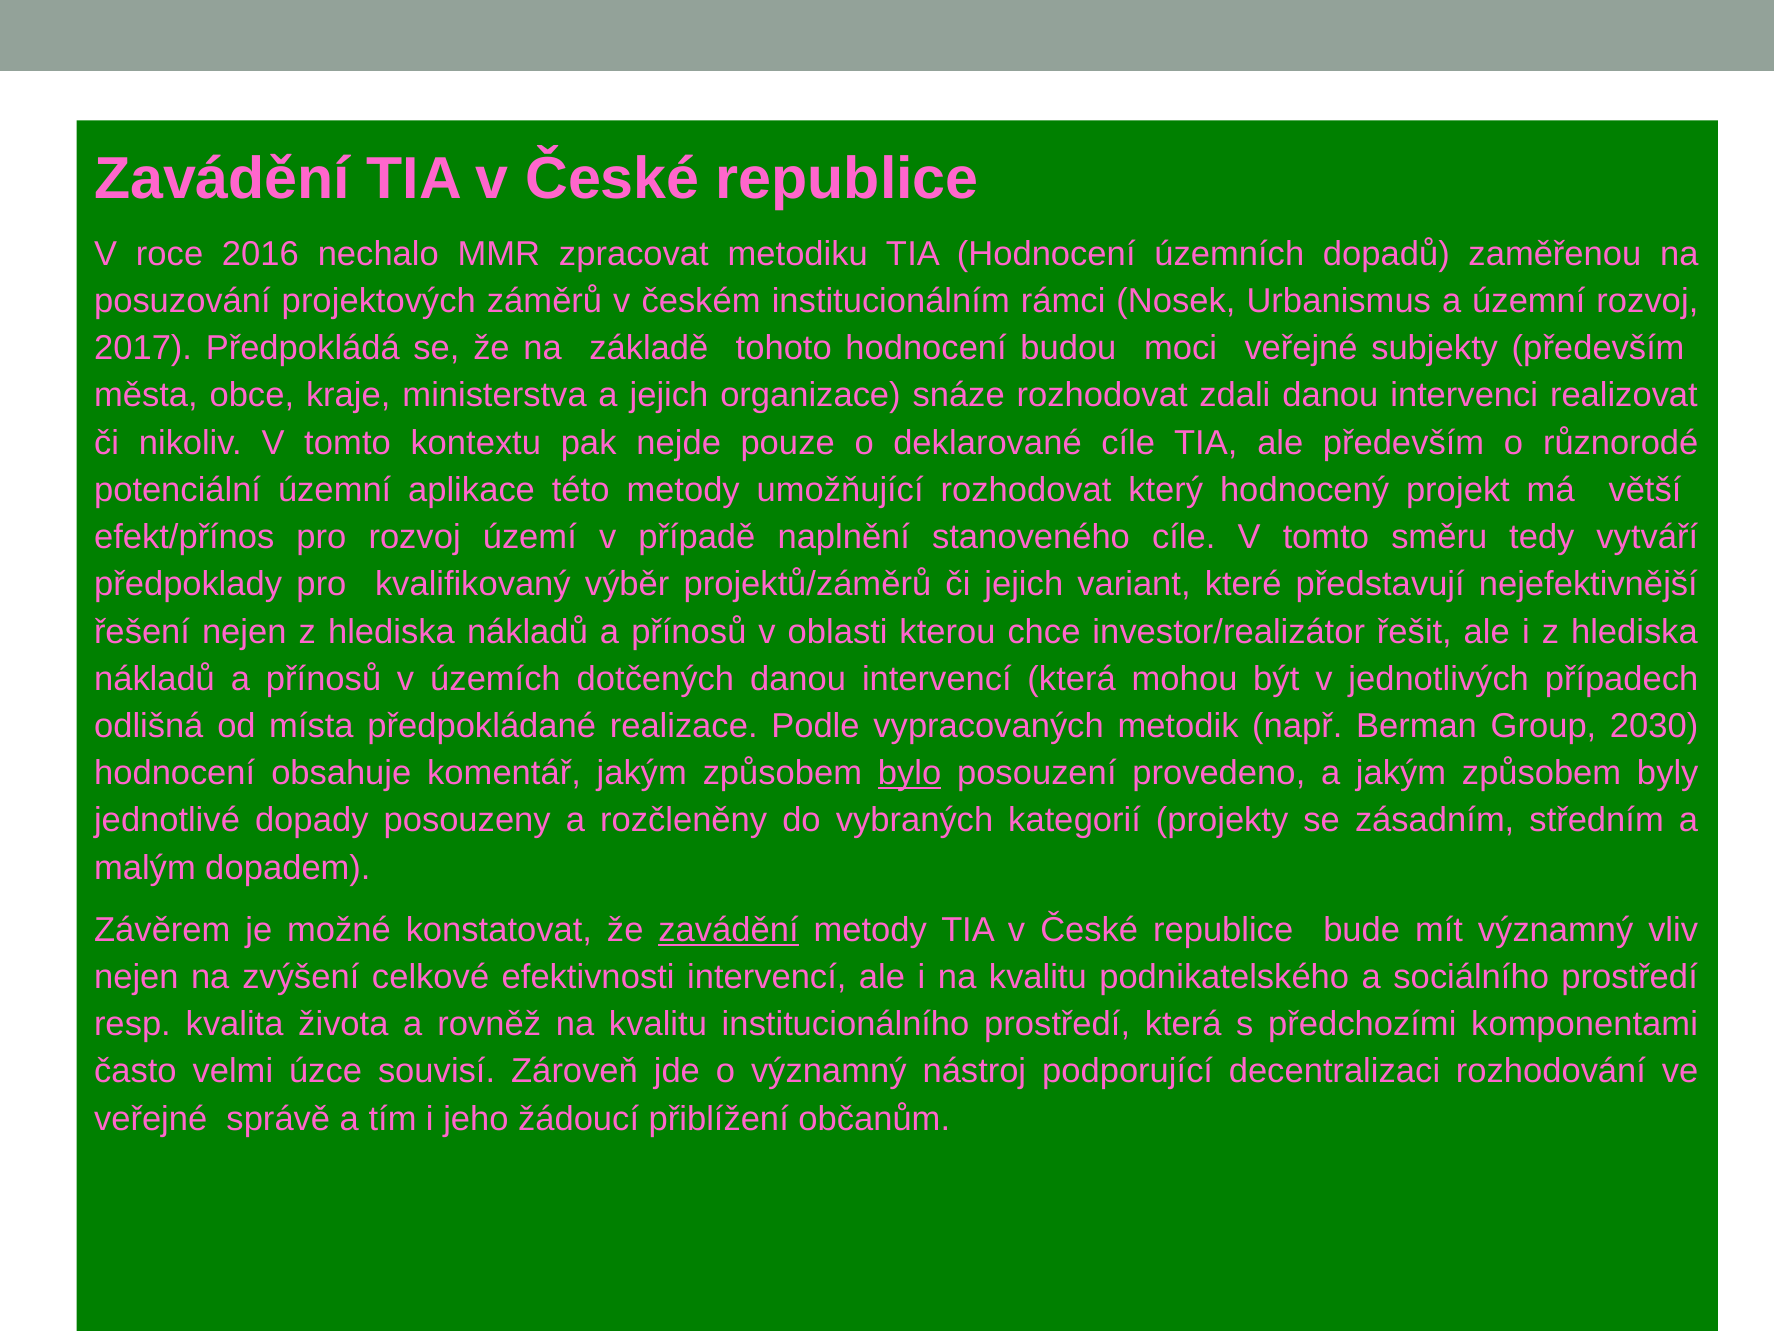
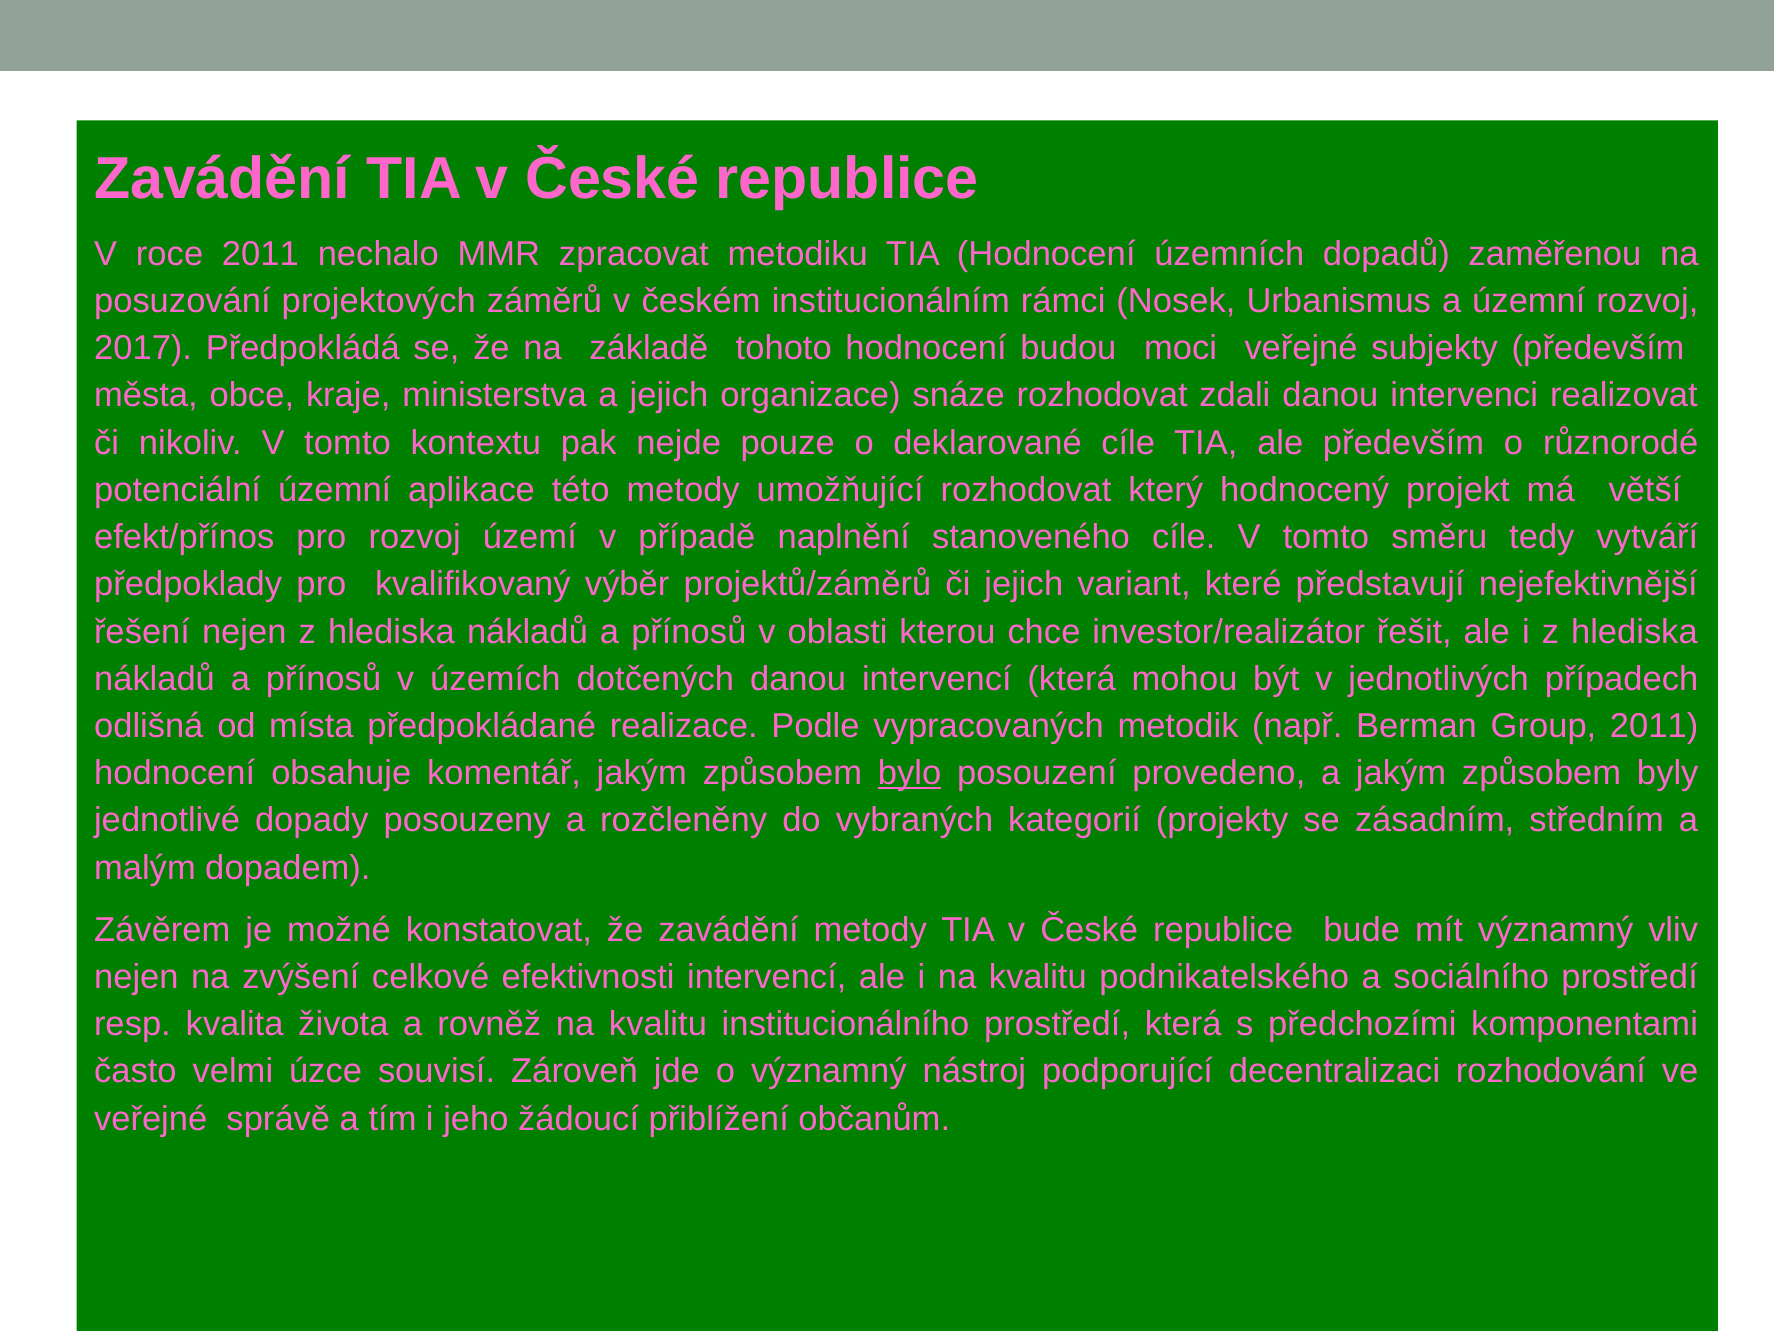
roce 2016: 2016 -> 2011 (260, 254)
Group 2030: 2030 -> 2011 (1654, 726)
zavádění underline: present -> none (728, 930)
